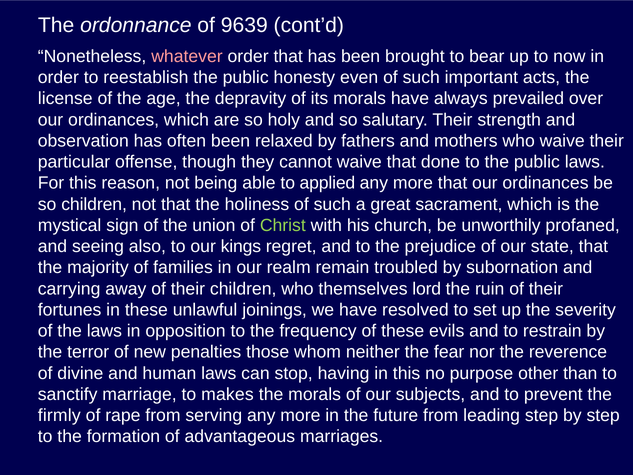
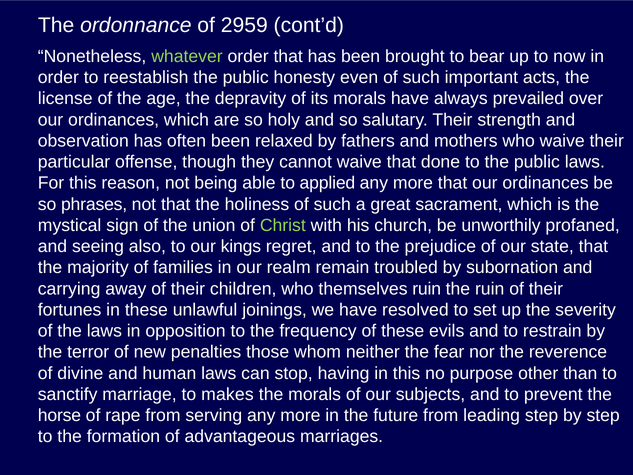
9639: 9639 -> 2959 (244, 25)
whatever colour: pink -> light green (187, 56)
so children: children -> phrases (94, 204)
themselves lord: lord -> ruin (427, 289)
firmly: firmly -> horse (59, 415)
